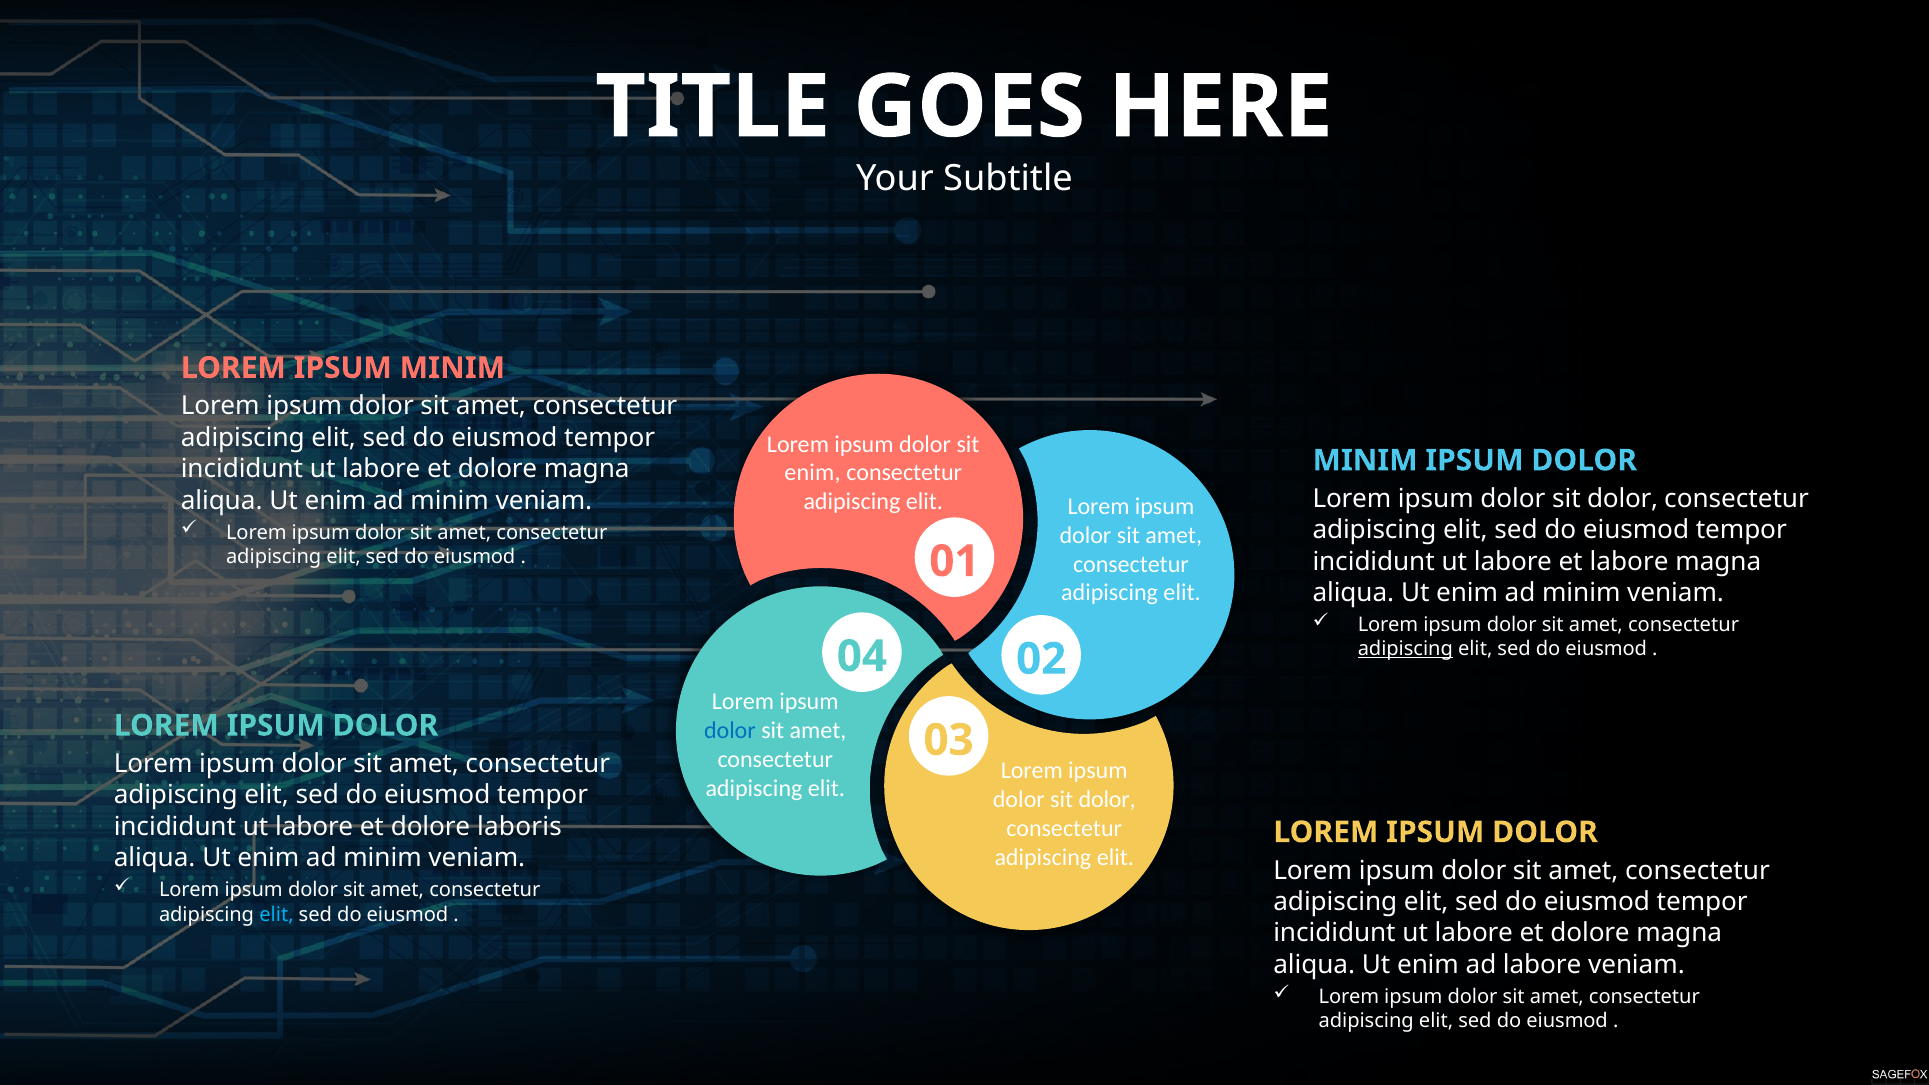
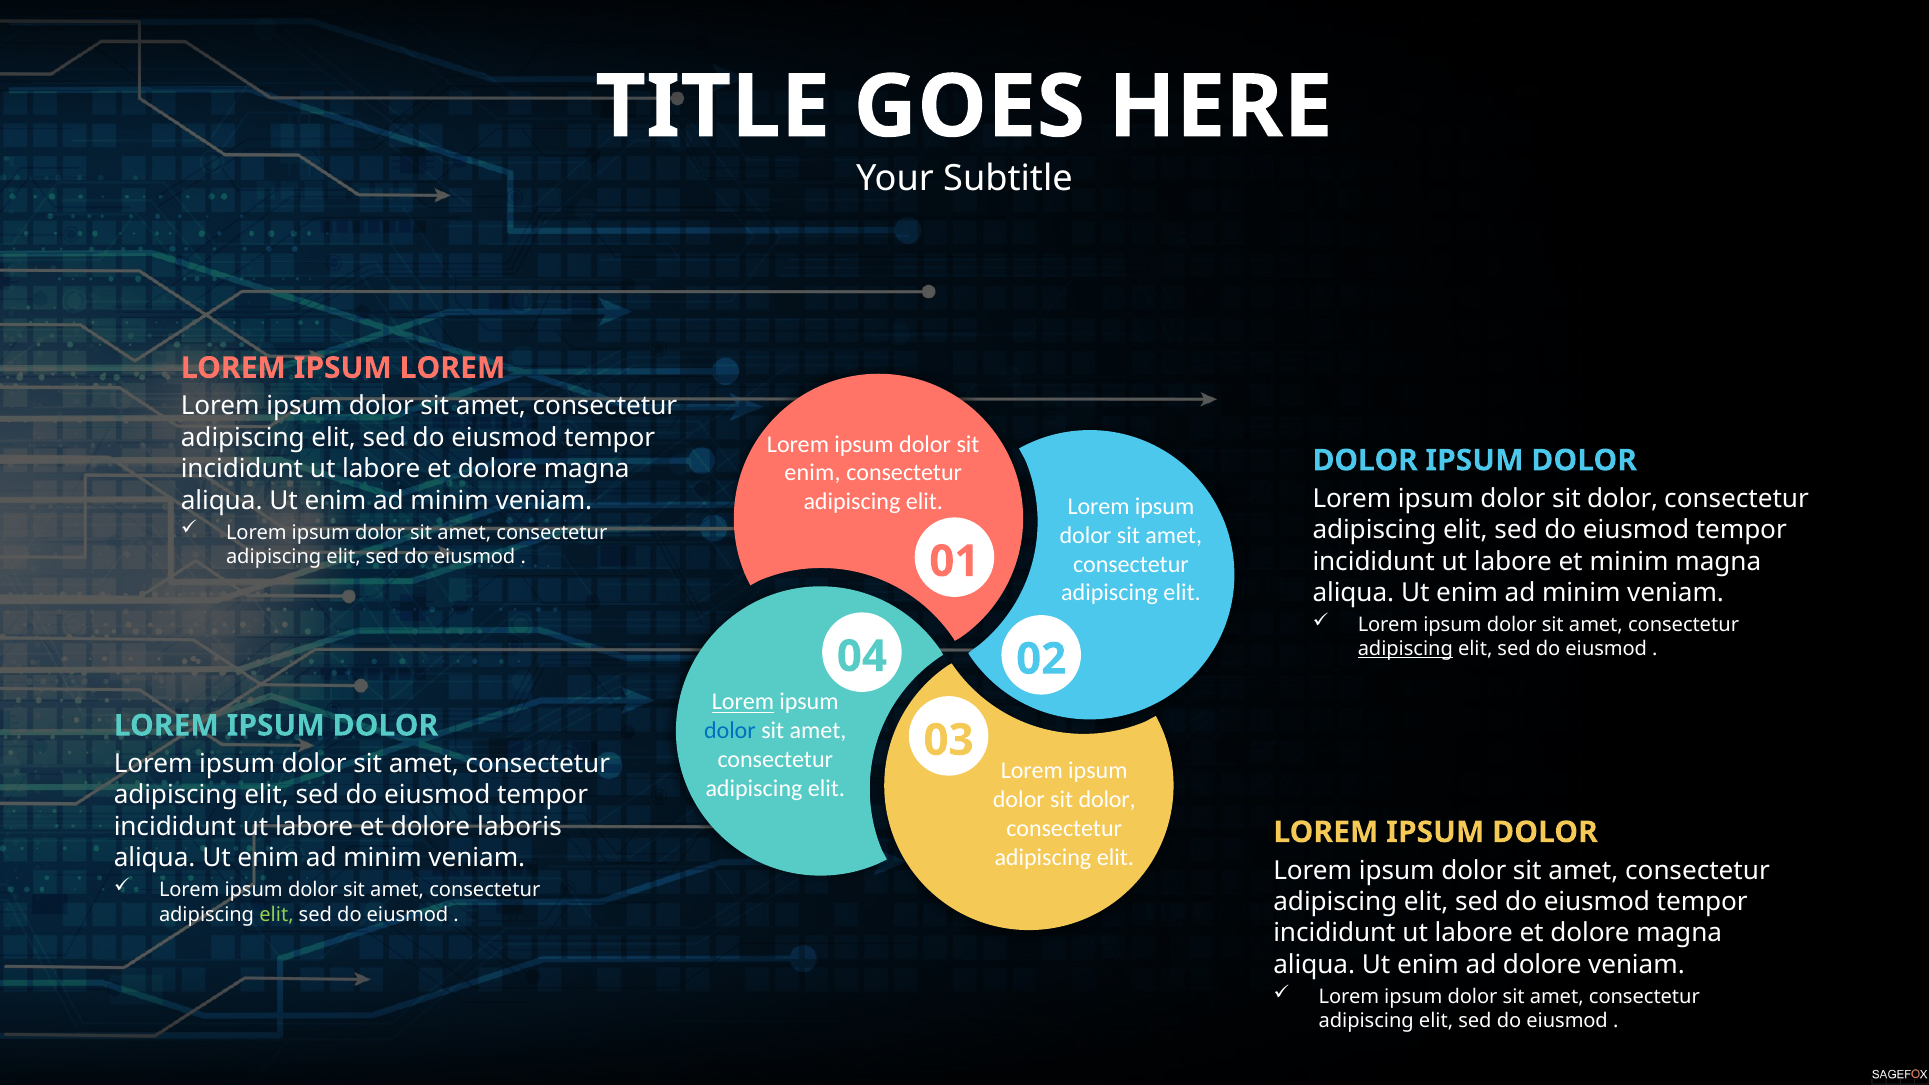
IPSUM MINIM: MINIM -> LOREM (453, 368)
MINIM: MINIM -> DOLOR (1365, 460)
et labore: labore -> minim (1629, 562)
Lorem underline: none -> present (743, 702)
elit colour: light blue -> light green (276, 914)
ad labore: labore -> dolore (1542, 965)
